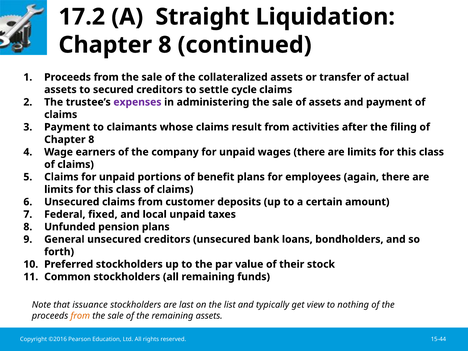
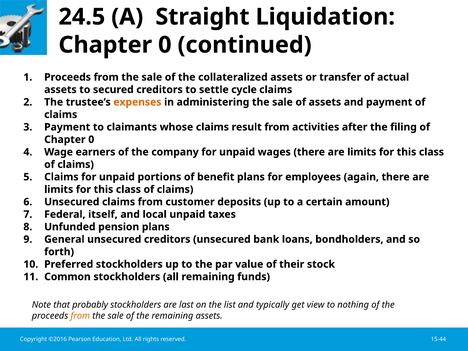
17.2: 17.2 -> 24.5 (82, 17)
8: 8 -> 0 (165, 45)
expenses colour: purple -> orange (137, 102)
8: 8 -> 0 (91, 140)
fixed: fixed -> itself (103, 214)
issuance: issuance -> probably (90, 305)
